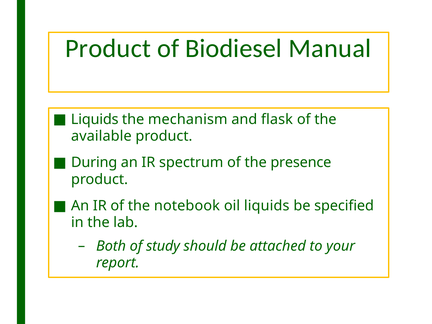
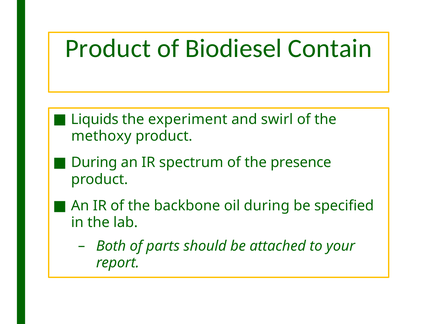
Manual: Manual -> Contain (330, 48)
mechanism: mechanism -> experiment (188, 119)
flask: flask -> swirl (277, 119)
available: available -> methoxy (101, 136)
notebook: notebook -> backbone (187, 206)
oil liquids: liquids -> during (267, 206)
study: study -> parts (163, 246)
